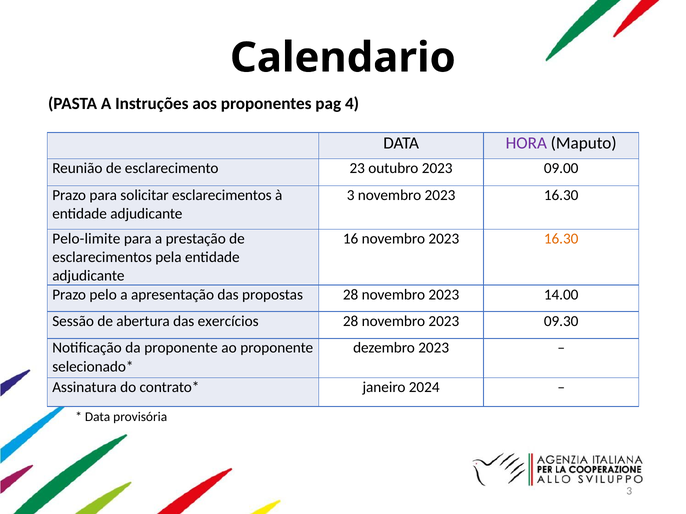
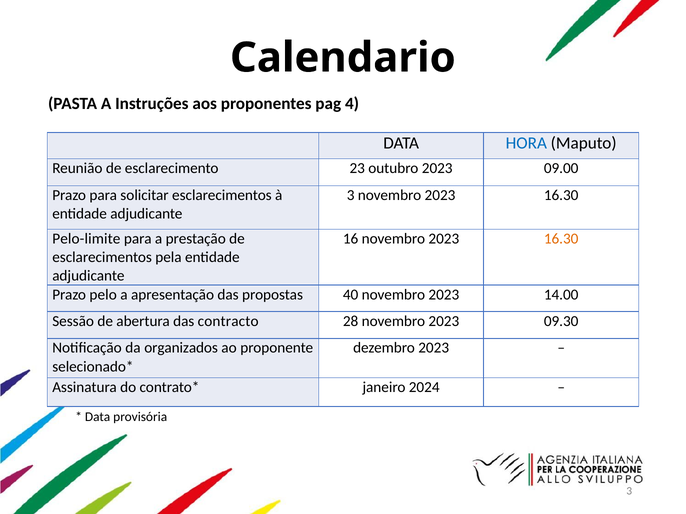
HORA colour: purple -> blue (526, 143)
propostas 28: 28 -> 40 (351, 295)
exercícios: exercícios -> contracto (228, 321)
da proponente: proponente -> organizados (181, 348)
